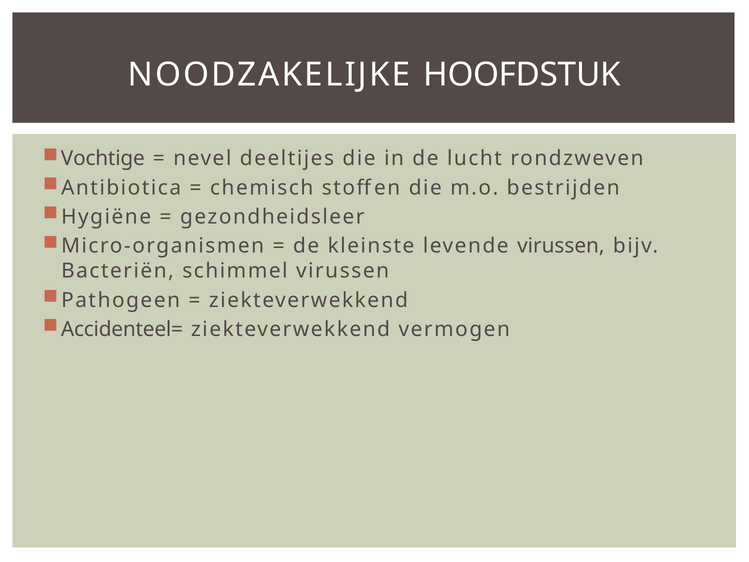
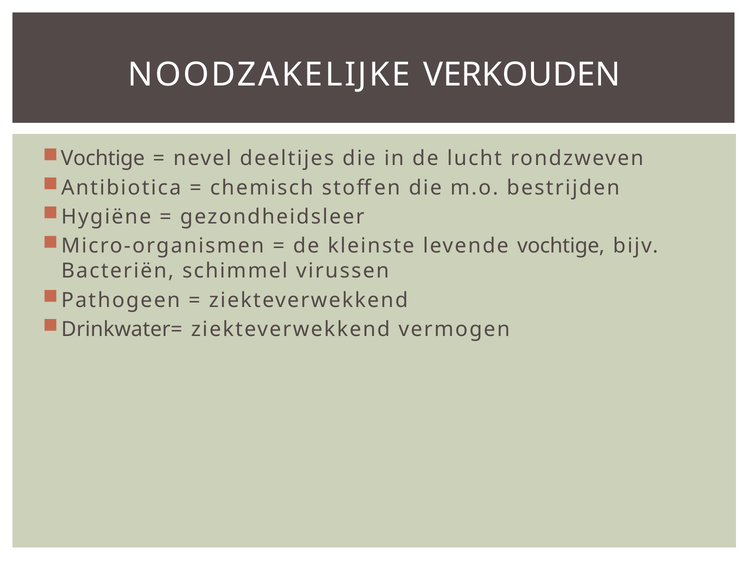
HOOFDSTUK: HOOFDSTUK -> VERKOUDEN (522, 75)
levende virussen: virussen -> vochtige (561, 246)
Accidenteel=: Accidenteel= -> Drinkwater= (122, 329)
